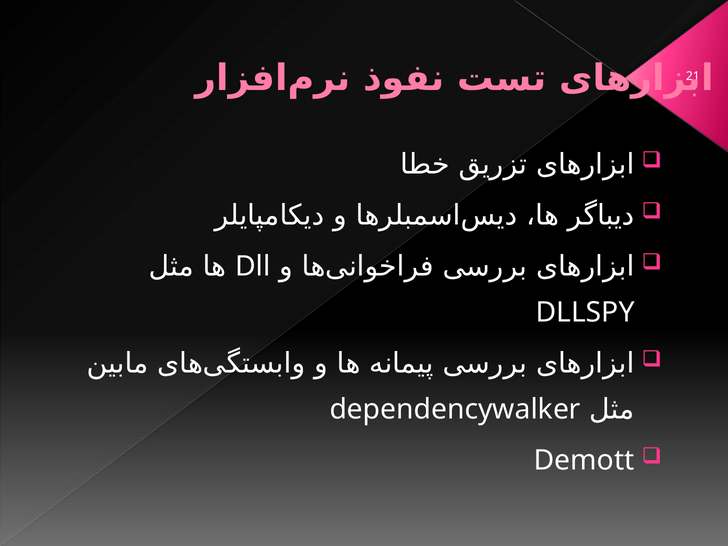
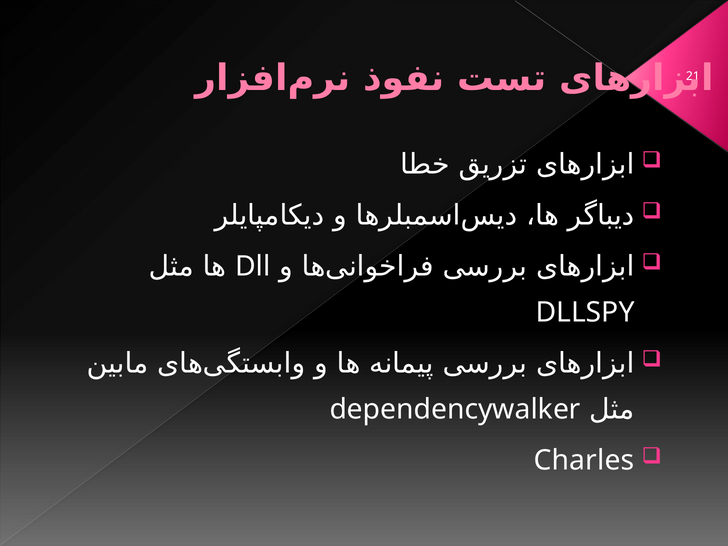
Demott: Demott -> Charles (584, 460)
